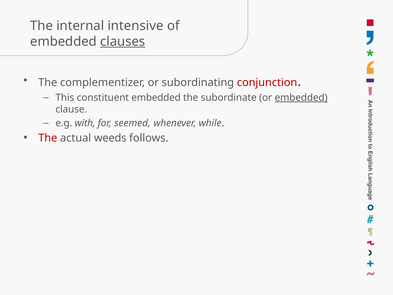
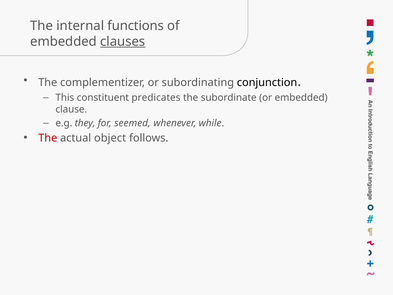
intensive: intensive -> functions (136, 26)
conjunction colour: red -> black (267, 82)
constituent embedded: embedded -> predicates (156, 98)
embedded underline: present -> none (301, 98)
with: with -> they (85, 123)
weeds: weeds -> object (110, 138)
